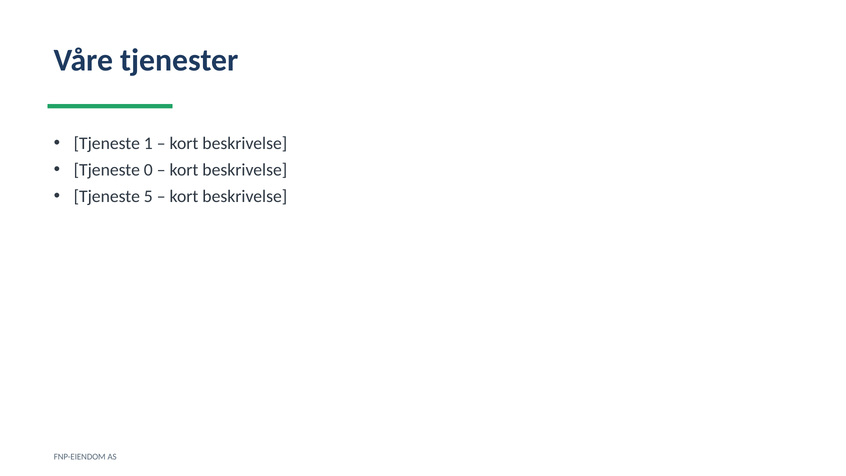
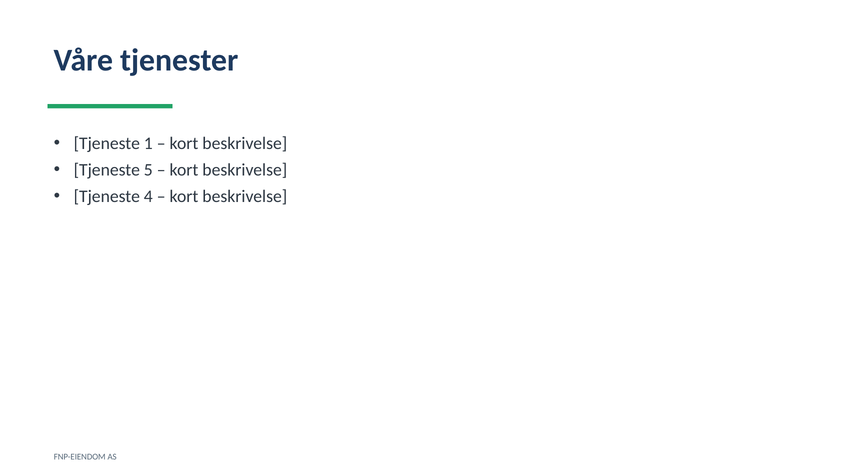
0: 0 -> 5 (148, 170)
5: 5 -> 4 (148, 196)
